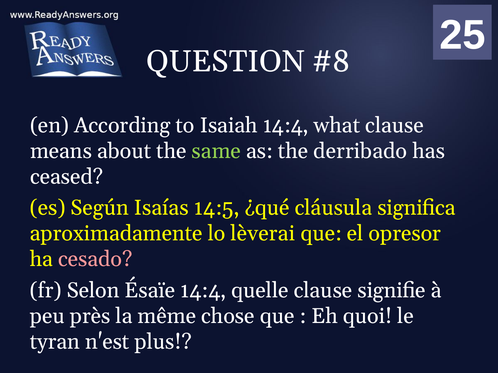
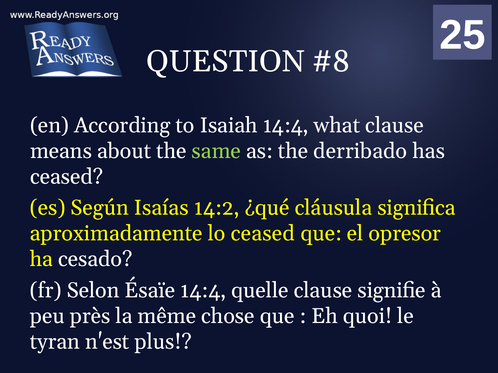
14:5: 14:5 -> 14:2 (217, 208)
lo lèverai: lèverai -> ceased (263, 234)
cesado colour: pink -> white (95, 260)
